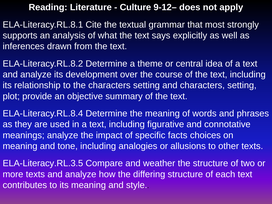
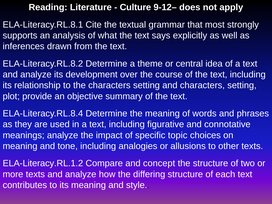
facts: facts -> topic (178, 135)
ELA‐Literacy.RL.3.5: ELA‐Literacy.RL.3.5 -> ELA‐Literacy.RL.1.2 (43, 163)
weather: weather -> concept (159, 163)
